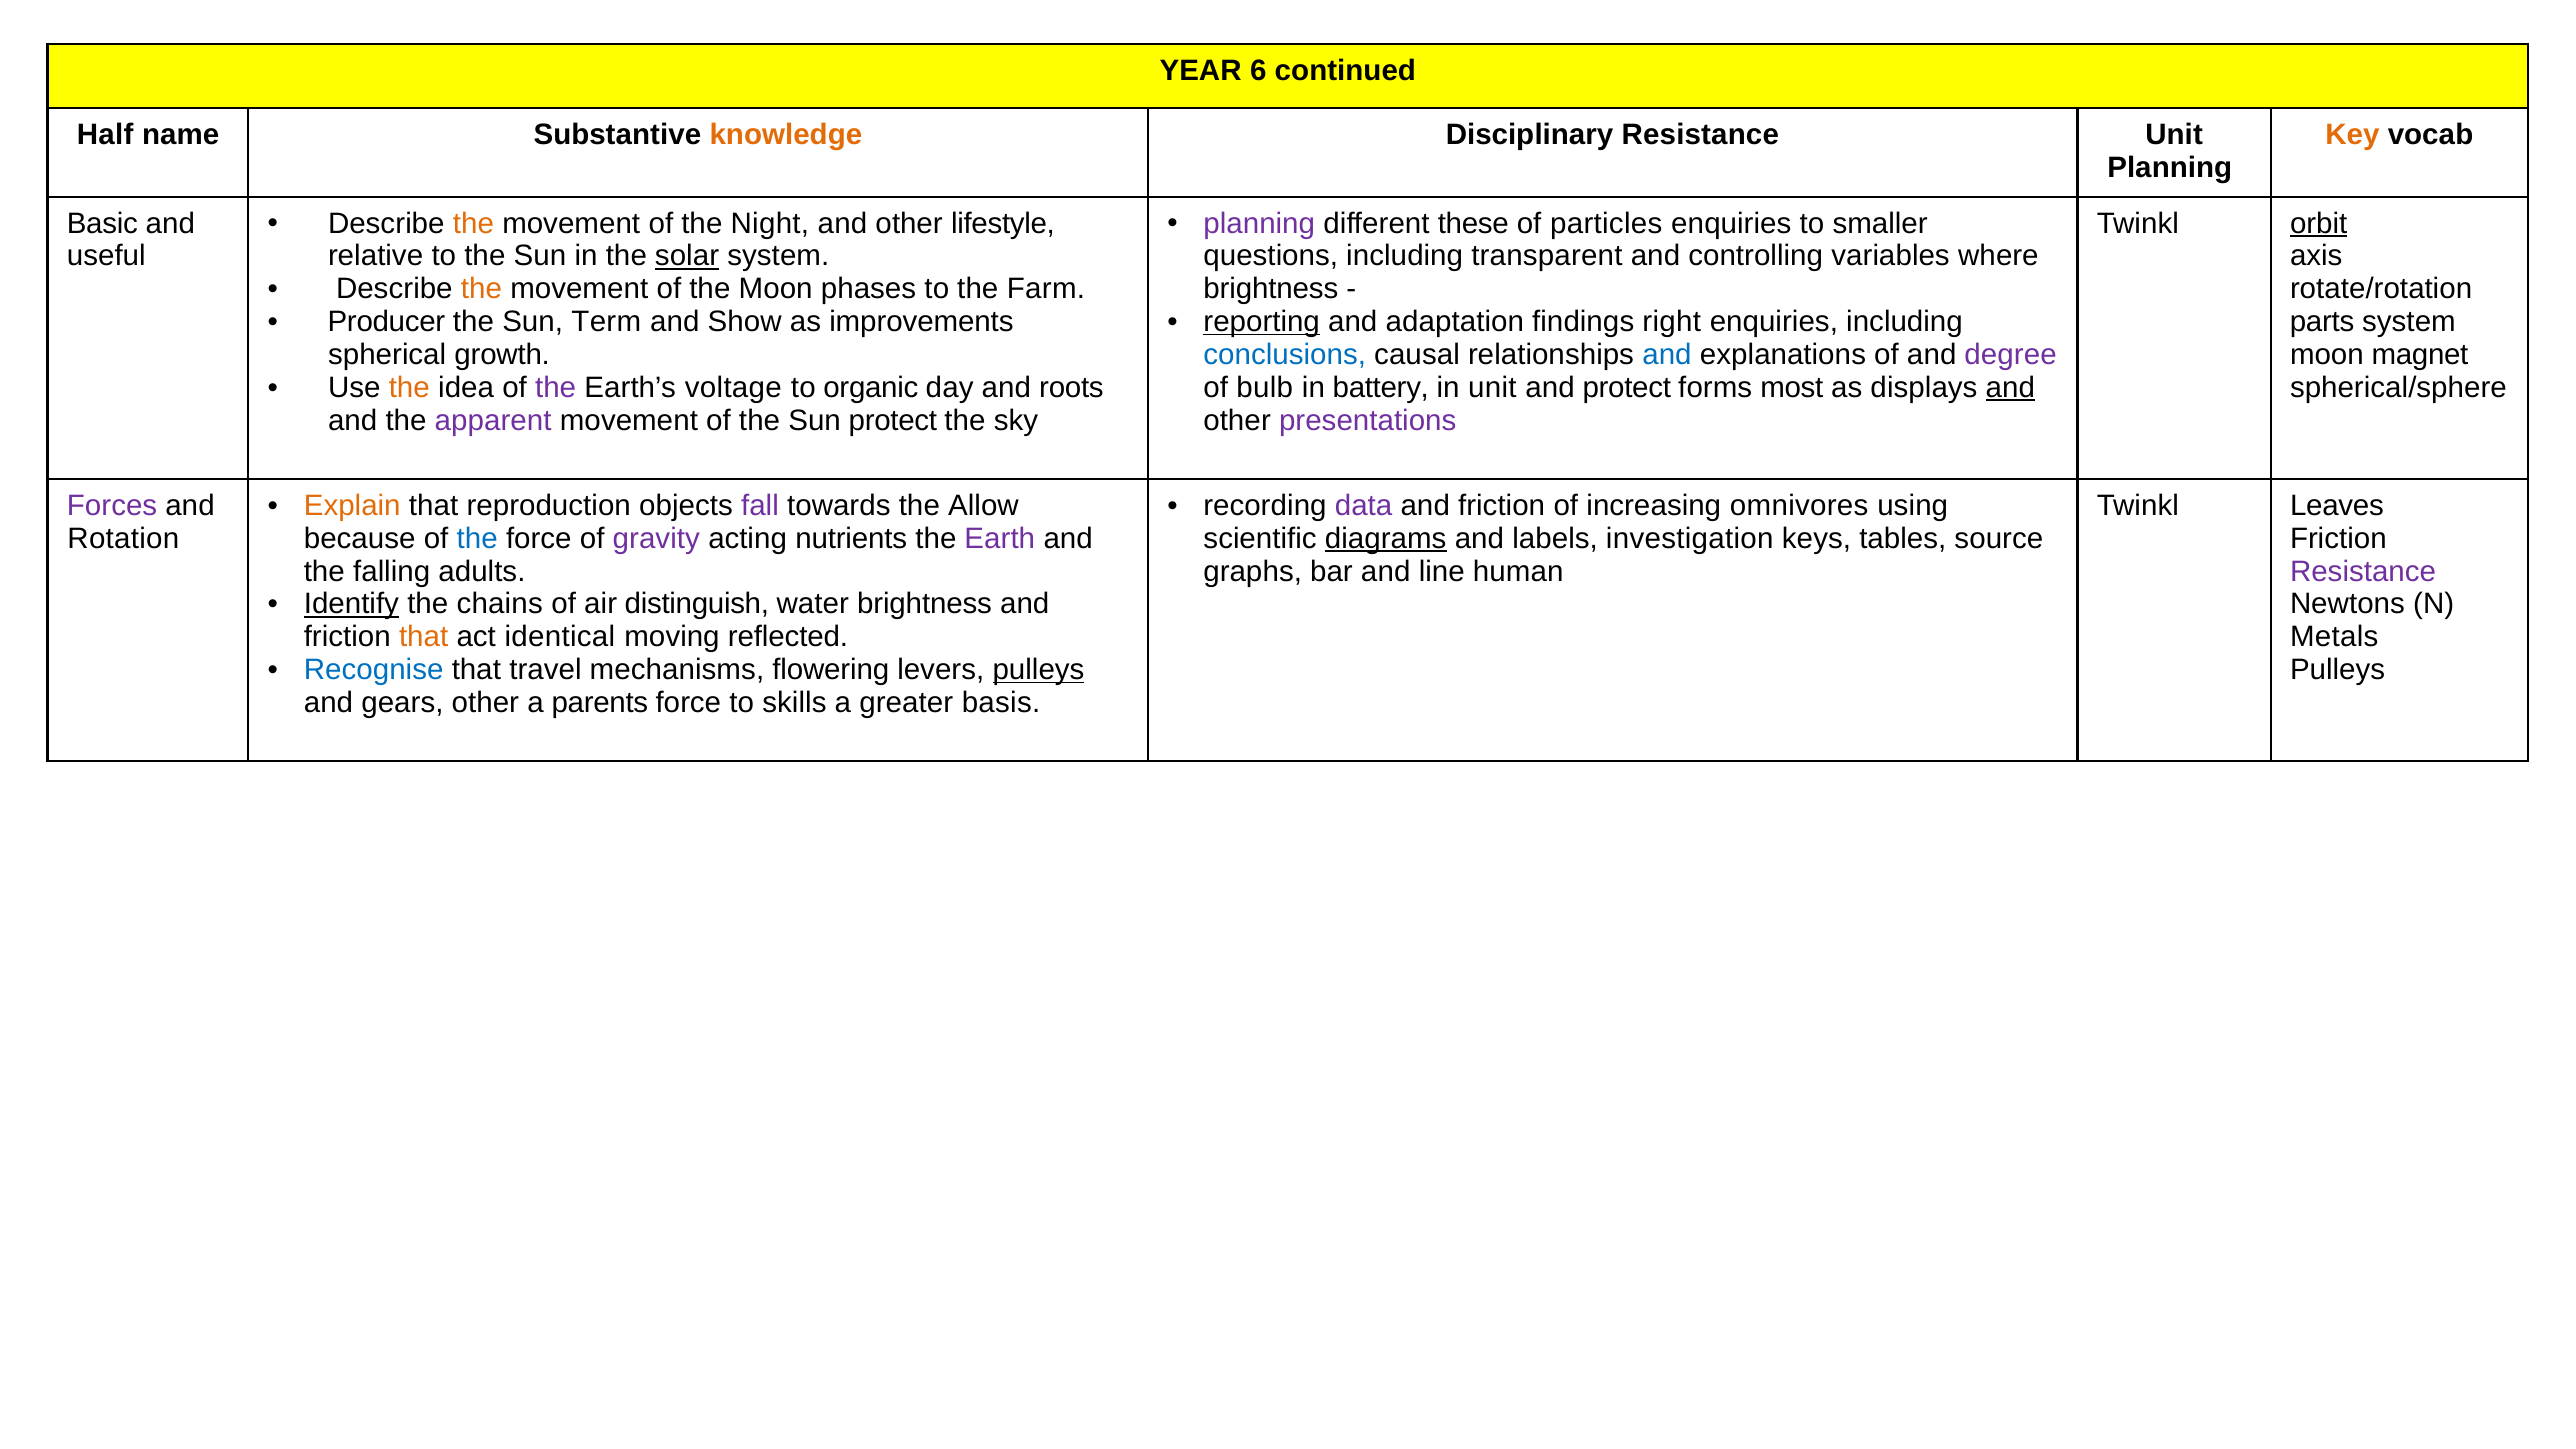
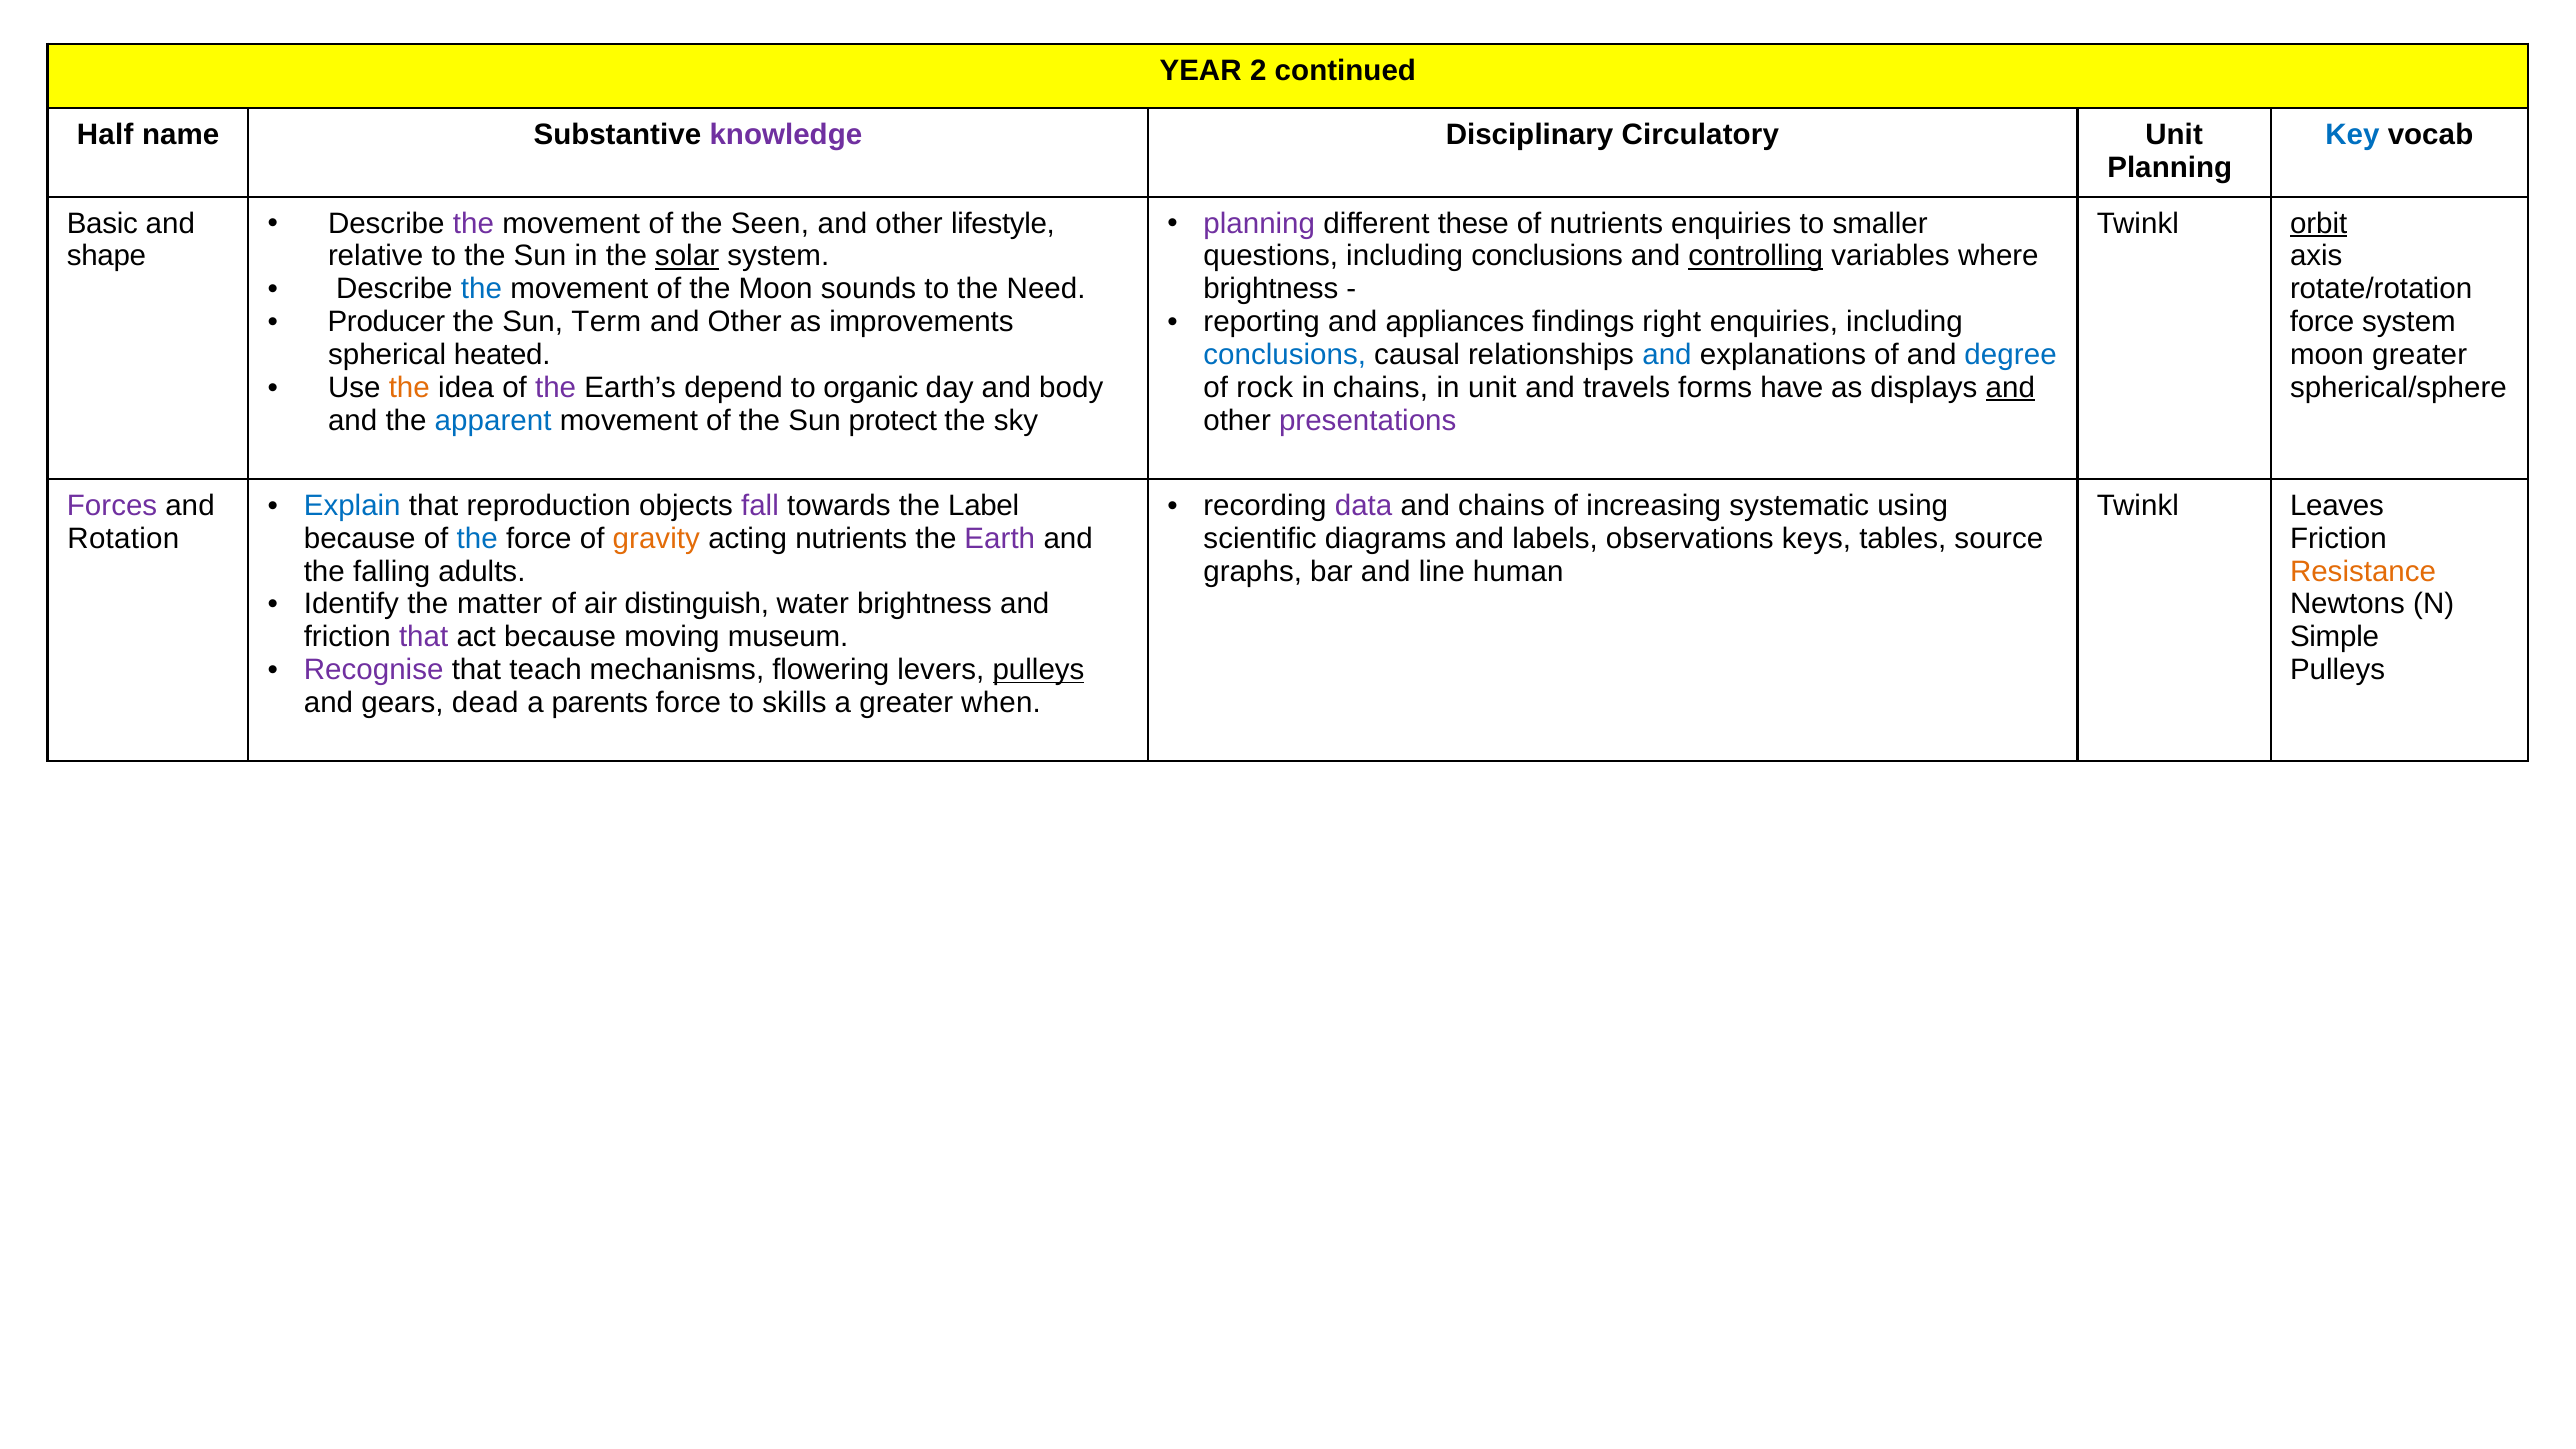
6: 6 -> 2 (1258, 71)
knowledge colour: orange -> purple (786, 135)
Disciplinary Resistance: Resistance -> Circulatory (1700, 135)
Key colour: orange -> blue (2352, 135)
the colour: orange -> purple (473, 223)
Night: Night -> Seen (770, 223)
of particles: particles -> nutrients (1606, 223)
useful: useful -> shape (106, 256)
questions including transparent: transparent -> conclusions (1547, 256)
controlling underline: none -> present (1756, 256)
the colour: orange -> blue (481, 289)
phases: phases -> sounds (869, 289)
Farm: Farm -> Need (1046, 289)
Show: Show -> Other (745, 322)
reporting underline: present -> none (1262, 322)
adaptation: adaptation -> appliances (1455, 322)
parts: parts -> force (2322, 322)
growth: growth -> heated (502, 355)
degree colour: purple -> blue (2011, 355)
moon magnet: magnet -> greater (2420, 355)
voltage: voltage -> depend (734, 388)
roots: roots -> body (1071, 388)
bulb: bulb -> rock (1265, 388)
in battery: battery -> chains (1380, 388)
and protect: protect -> travels (1627, 388)
most: most -> have (1792, 388)
apparent colour: purple -> blue (493, 420)
Explain colour: orange -> blue (352, 506)
Allow: Allow -> Label (984, 506)
friction: friction -> chains (1501, 506)
omnivores: omnivores -> systematic (1799, 506)
gravity colour: purple -> orange (656, 538)
diagrams underline: present -> none (1386, 538)
investigation: investigation -> observations (1690, 538)
Resistance colour: purple -> orange (2363, 571)
Identify underline: present -> none (351, 604)
chains: chains -> matter (500, 604)
that colour: orange -> purple (424, 637)
act identical: identical -> because (560, 637)
reflected: reflected -> museum (788, 637)
Metals: Metals -> Simple (2334, 637)
Recognise colour: blue -> purple (374, 670)
travel: travel -> teach (545, 670)
gears other: other -> dead (485, 703)
basis: basis -> when (1001, 703)
